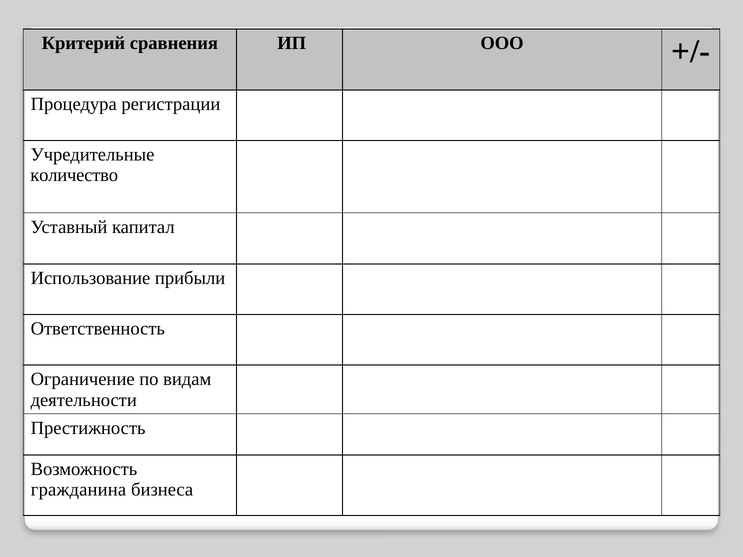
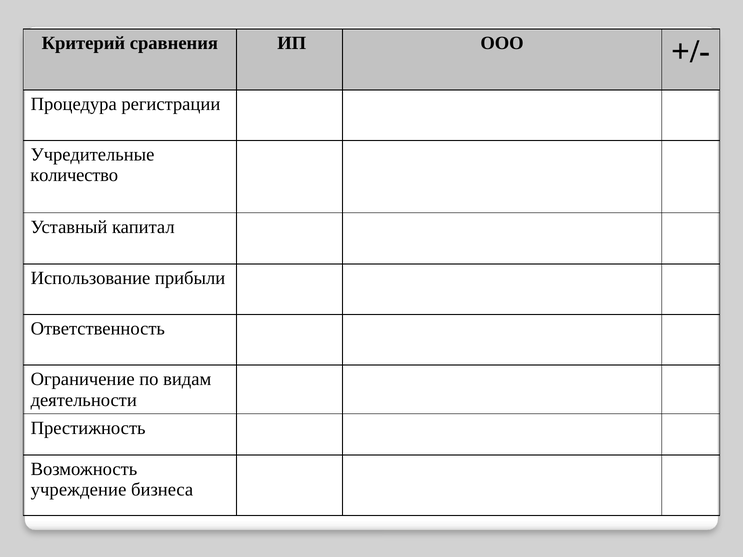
гражданина: гражданина -> учреждение (79, 490)
